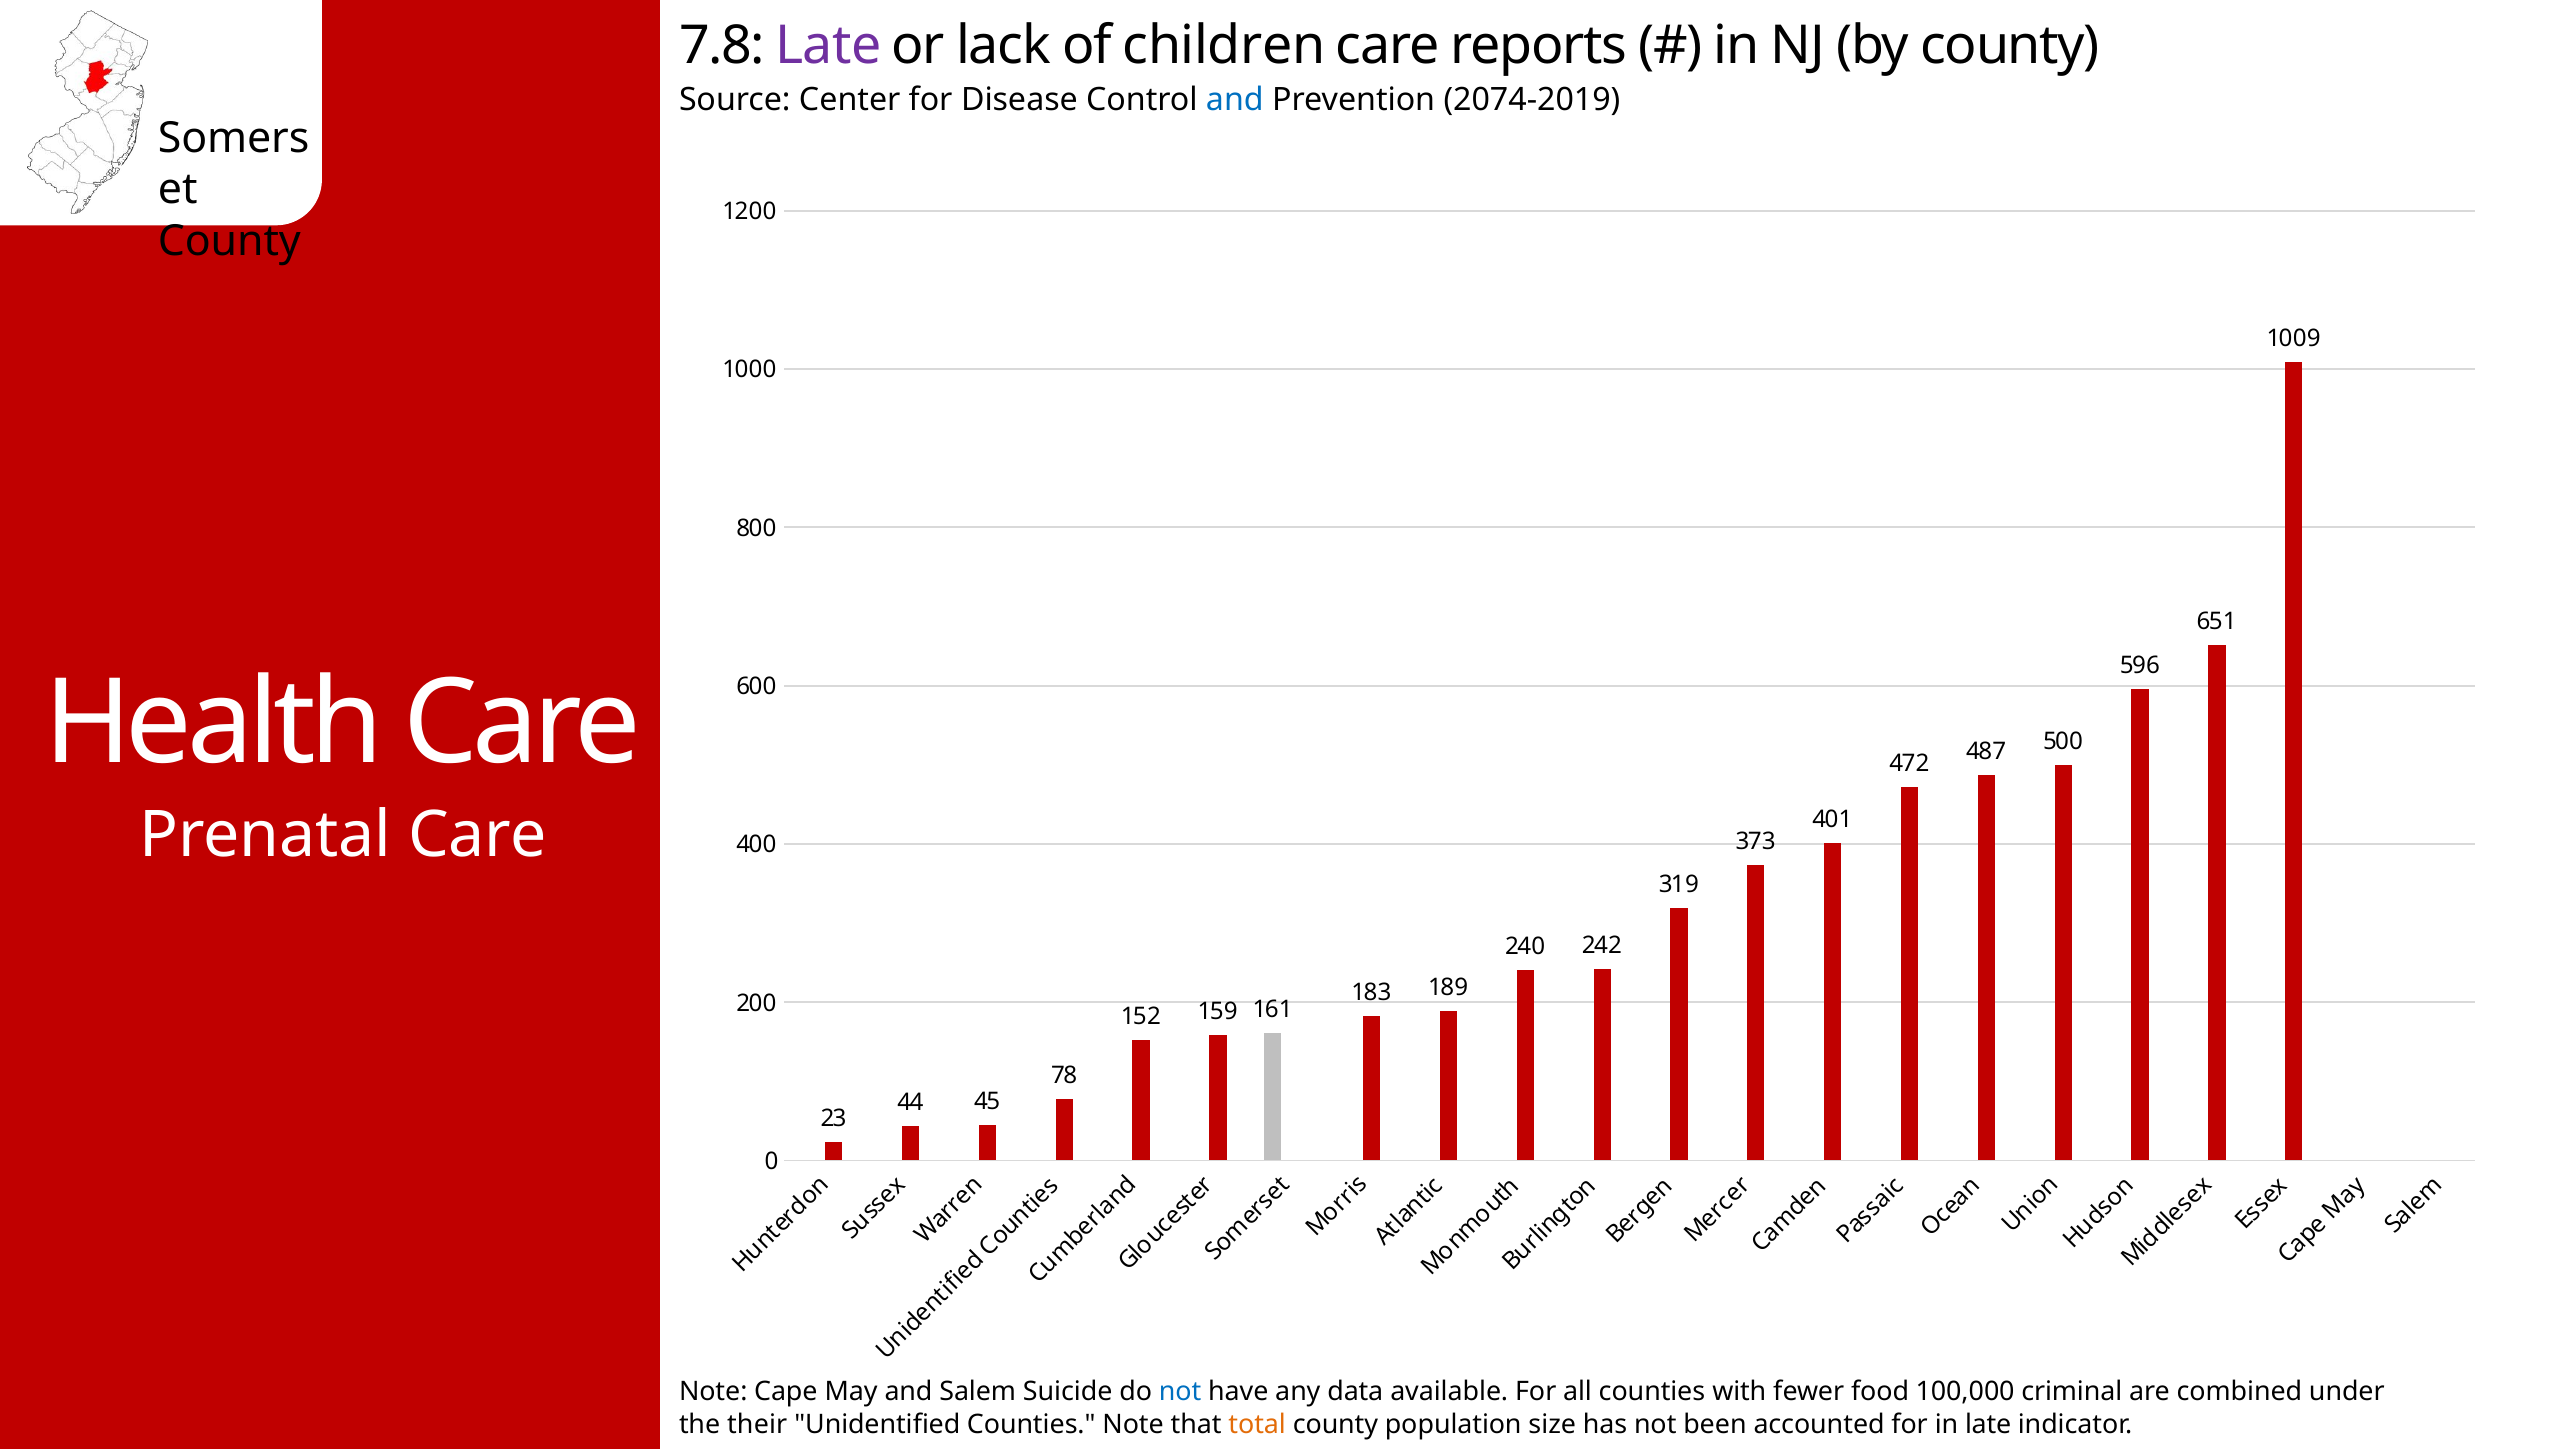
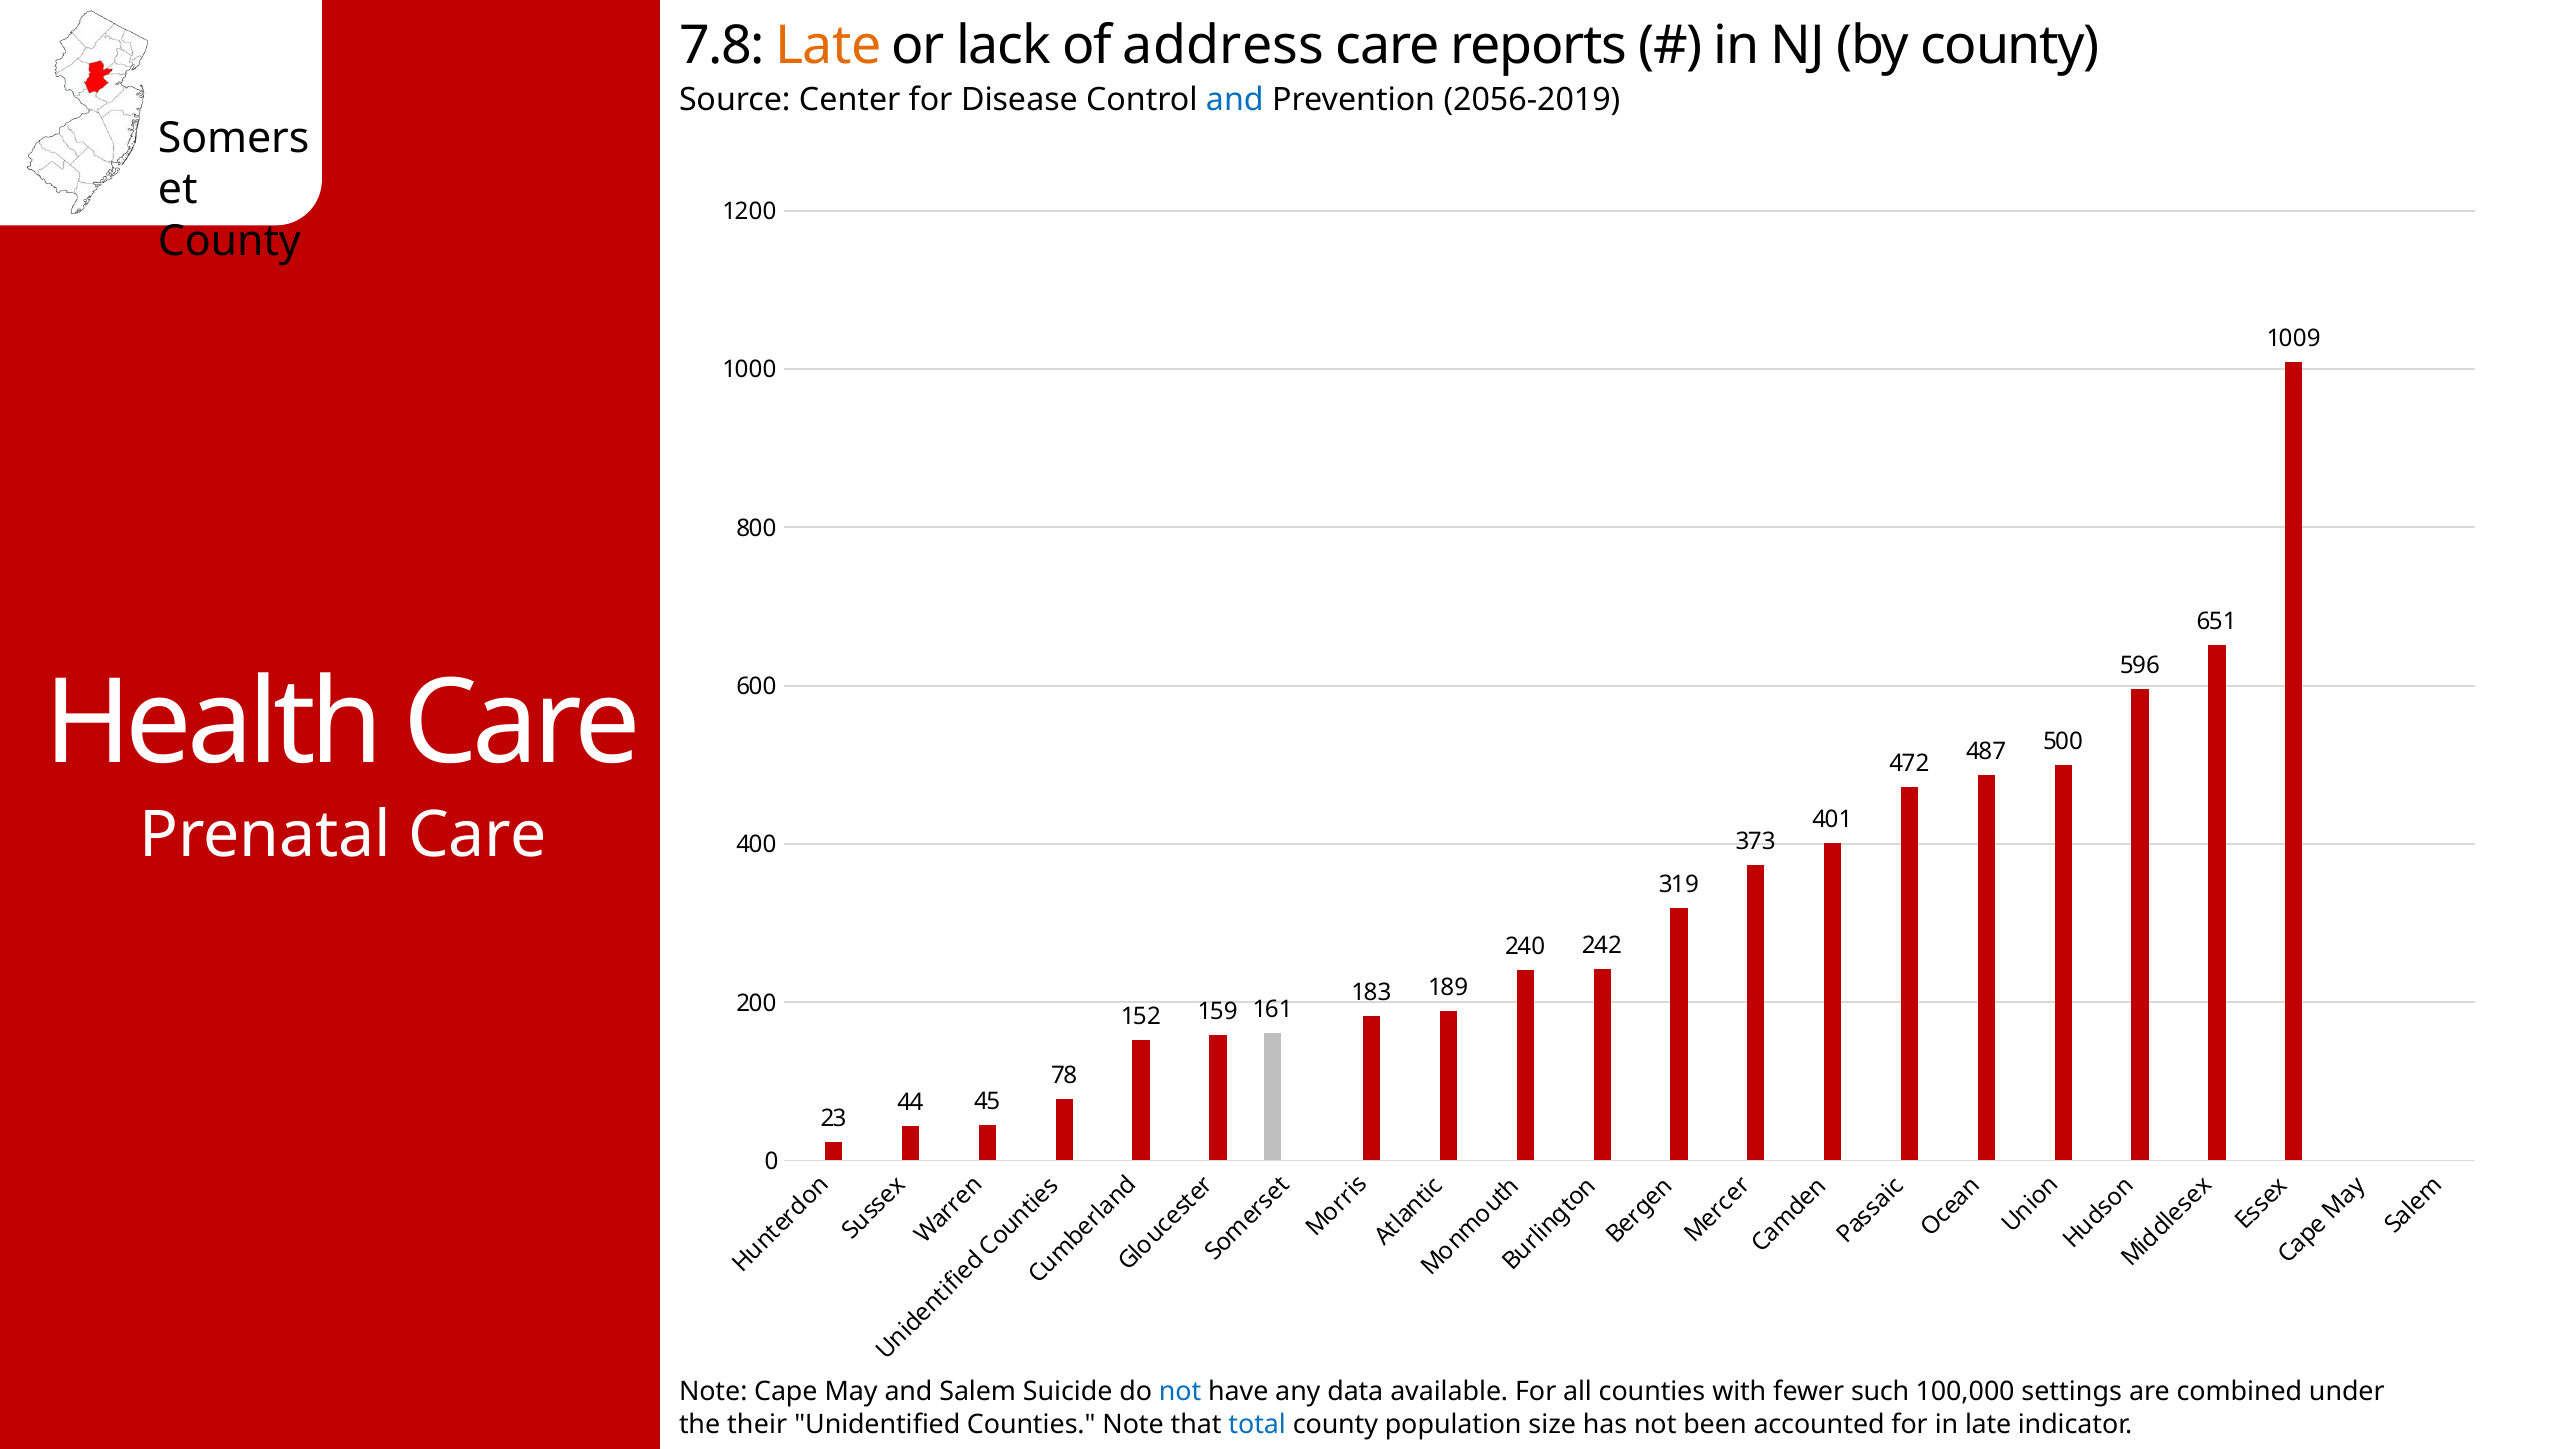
Late colour: purple -> orange (829, 45)
children: children -> address (1224, 45)
2074-2019: 2074-2019 -> 2056-2019 (1532, 100)
food: food -> such (1880, 1392)
criminal: criminal -> settings (2072, 1392)
total colour: orange -> blue (1257, 1424)
